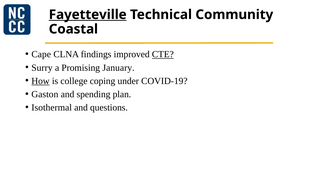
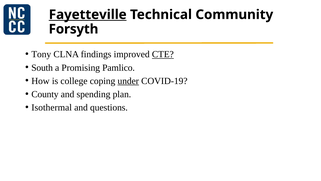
Coastal: Coastal -> Forsyth (73, 29)
Cape: Cape -> Tony (41, 54)
Surry: Surry -> South (42, 67)
January: January -> Pamlico (119, 67)
How underline: present -> none (41, 81)
under underline: none -> present (128, 81)
Gaston: Gaston -> County (45, 94)
